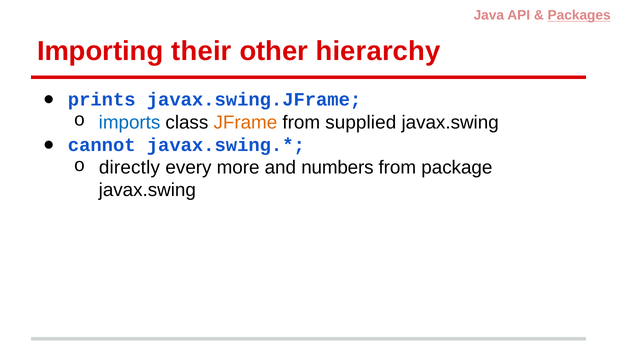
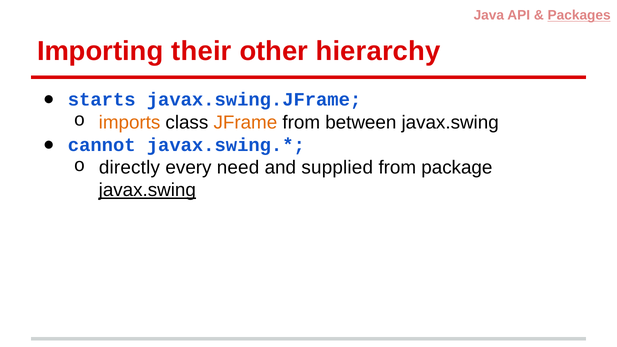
prints: prints -> starts (102, 100)
imports colour: blue -> orange (130, 122)
supplied: supplied -> between (361, 122)
more: more -> need (238, 168)
numbers: numbers -> supplied (337, 168)
javax.swing underline: none -> present (147, 190)
